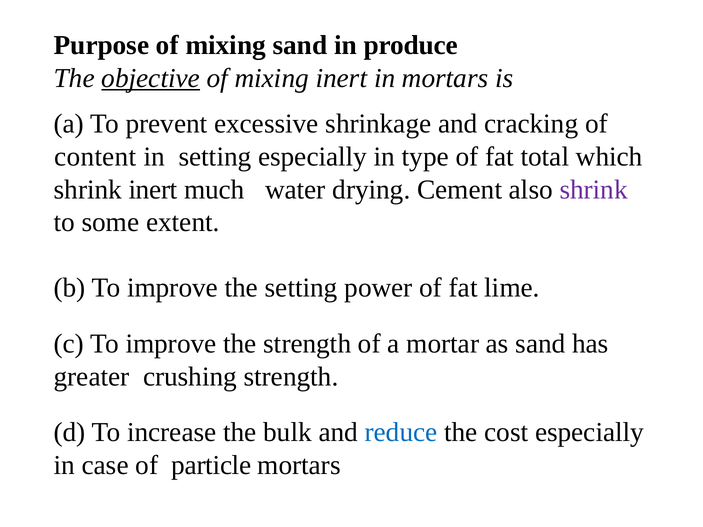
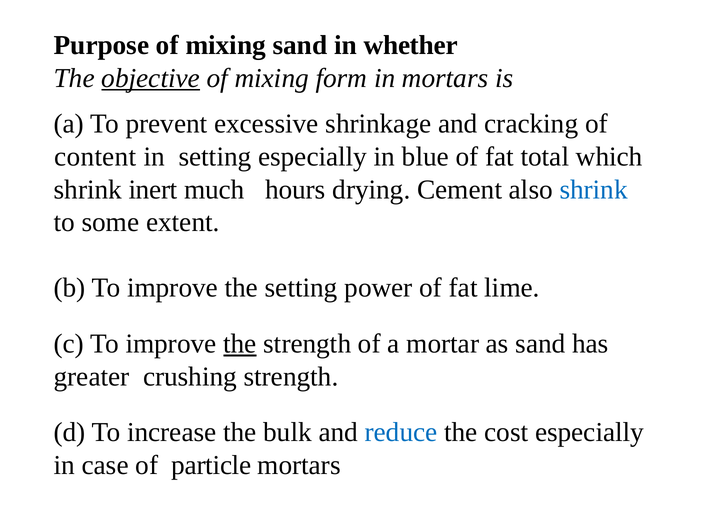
produce: produce -> whether (411, 45)
mixing inert: inert -> form (341, 78)
type: type -> blue (425, 157)
water: water -> hours (295, 190)
shrink colour: purple -> blue (594, 190)
the underline: none -> present (240, 344)
